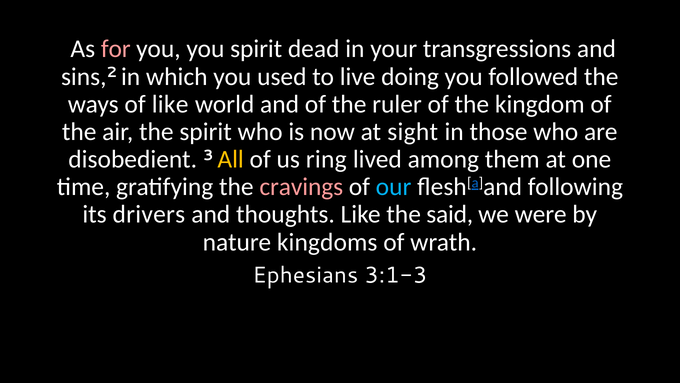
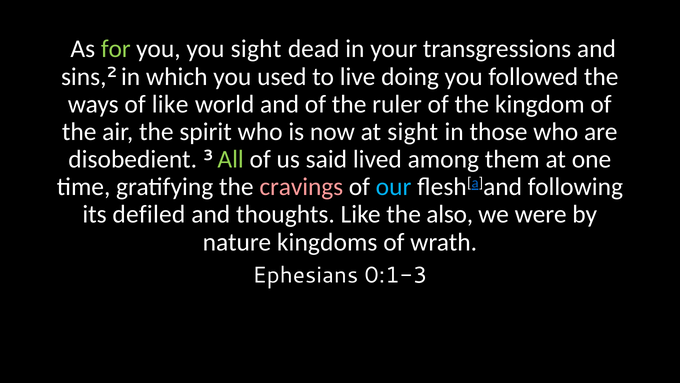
for colour: pink -> light green (116, 49)
you spirit: spirit -> sight (256, 49)
All colour: yellow -> light green (231, 159)
ring: ring -> said (326, 159)
drivers: drivers -> defiled (149, 214)
said: said -> also (450, 214)
3:1-3: 3:1-3 -> 0:1-3 (396, 275)
